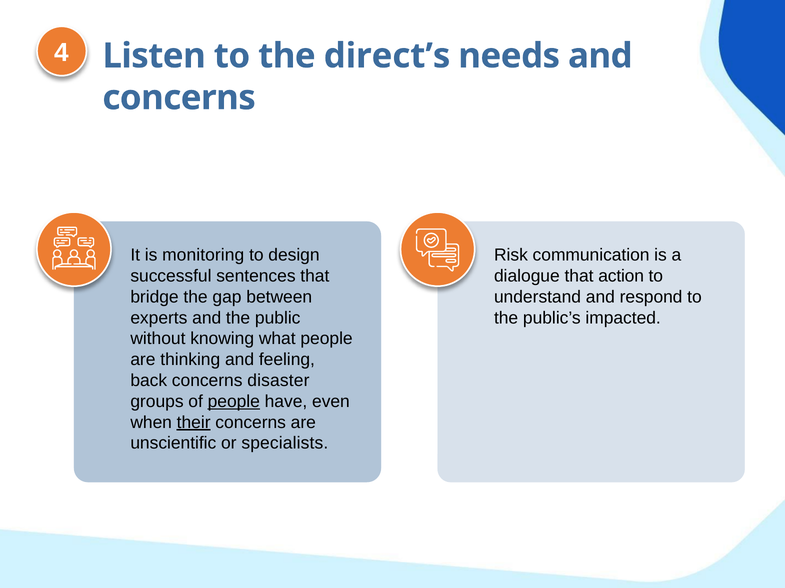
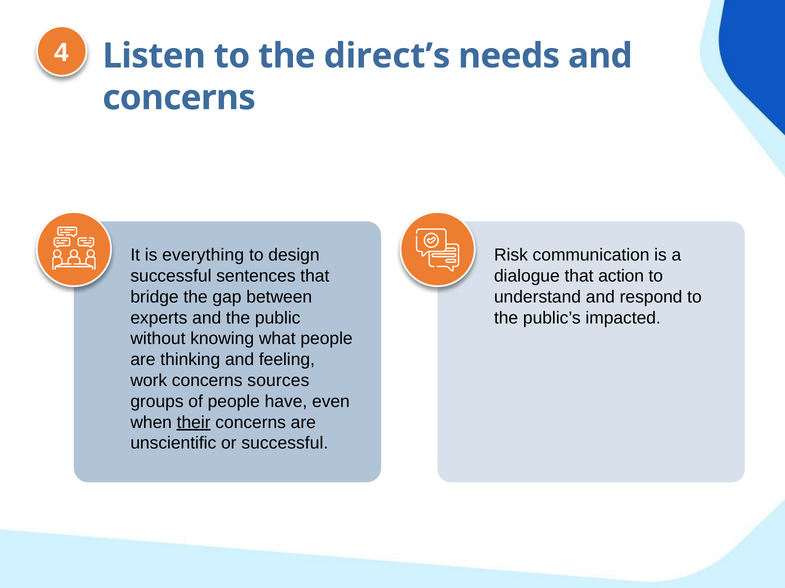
monitoring: monitoring -> everything (203, 255)
back: back -> work (149, 381)
disaster: disaster -> sources (278, 381)
people underline: present -> none (234, 402)
or specialists: specialists -> successful (285, 444)
